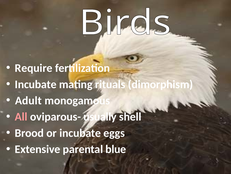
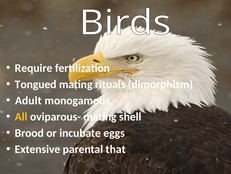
Incubate: Incubate -> Tongued (36, 84)
All colour: pink -> yellow (21, 116)
oviparous- usually: usually -> mating (100, 116)
blue: blue -> that (116, 149)
